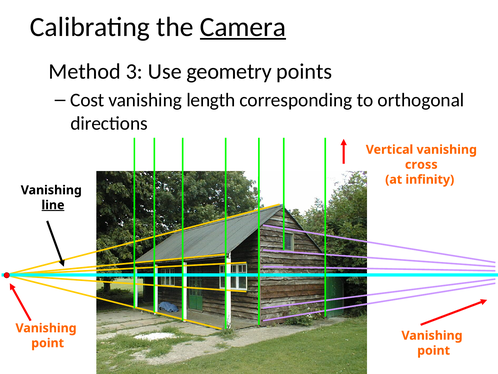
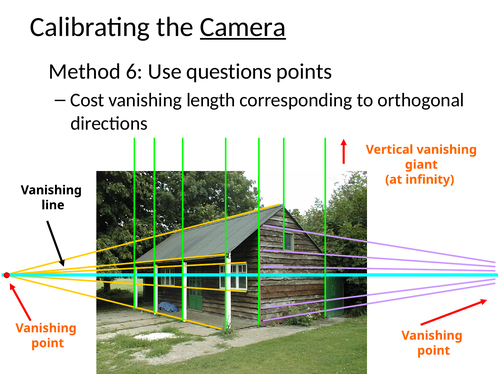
3: 3 -> 6 (134, 71)
geometry: geometry -> questions (229, 71)
cross: cross -> giant (421, 164)
line underline: present -> none (53, 205)
